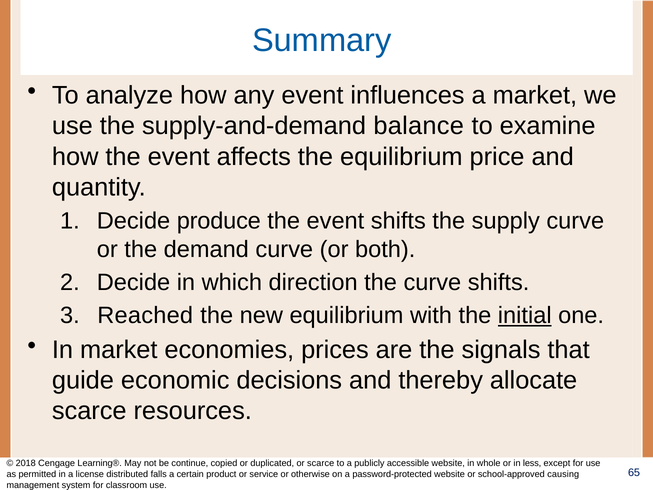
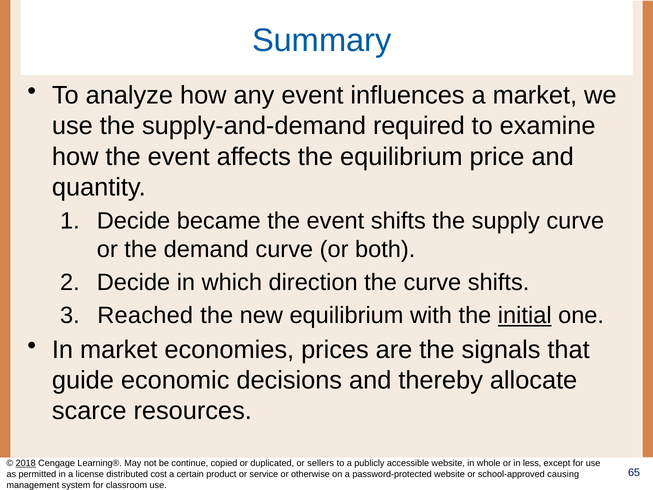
balance: balance -> required (419, 126)
produce: produce -> became (219, 221)
2018 underline: none -> present (26, 463)
or scarce: scarce -> sellers (321, 463)
falls: falls -> cost (159, 474)
